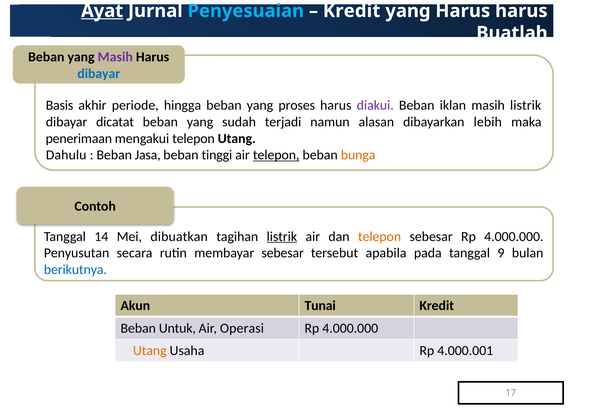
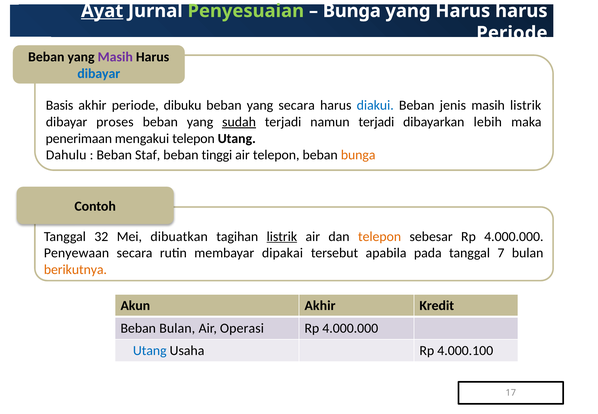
Penyesuaian colour: light blue -> light green (246, 11)
Kredit: Kredit -> Bunga (352, 11)
Buatlah: Buatlah -> Periode (512, 33)
hingga: hingga -> dibuku (183, 105)
yang proses: proses -> secara (297, 105)
diakui colour: purple -> blue (375, 105)
iklan: iklan -> jenis (453, 105)
dicatat: dicatat -> proses (115, 122)
sudah underline: none -> present (239, 122)
namun alasan: alasan -> terjadi (376, 122)
Jasa: Jasa -> Staf (148, 155)
telepon underline: present -> none (276, 155)
14: 14 -> 32 (101, 236)
Penyusutan: Penyusutan -> Penyewaan (77, 253)
membayar sebesar: sebesar -> dipakai (282, 253)
9: 9 -> 7 (501, 253)
berikutnya colour: blue -> orange (75, 270)
Akun Tunai: Tunai -> Akhir (320, 306)
Beban Untuk: Untuk -> Bulan (177, 328)
Utang colour: orange -> blue (150, 351)
4.000.001: 4.000.001 -> 4.000.100 (465, 351)
